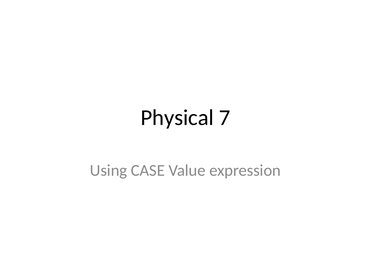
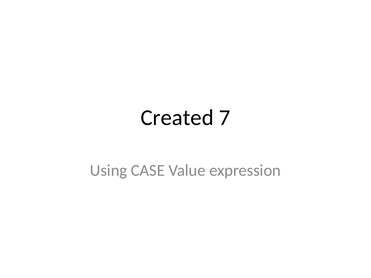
Physical: Physical -> Created (177, 118)
